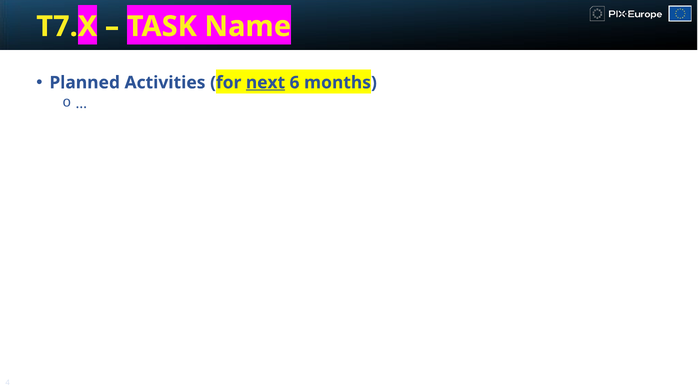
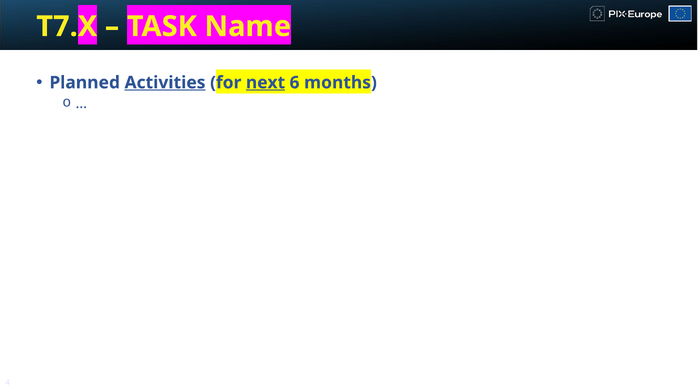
Activities underline: none -> present (165, 83)
